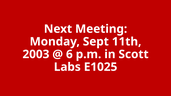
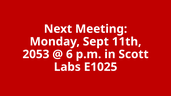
2003: 2003 -> 2053 (36, 54)
